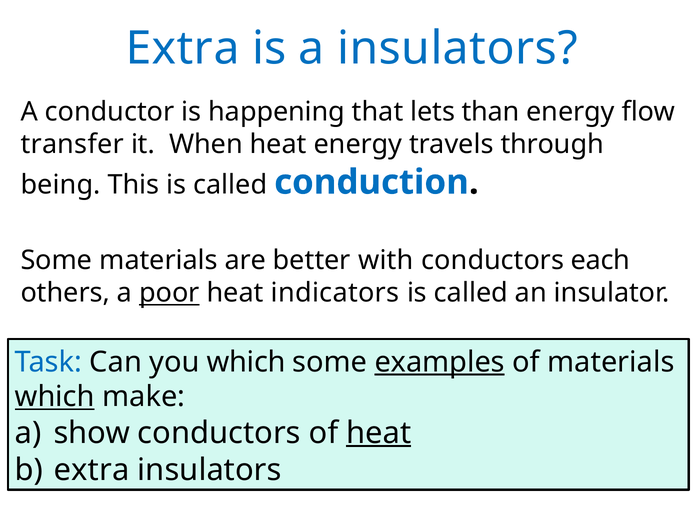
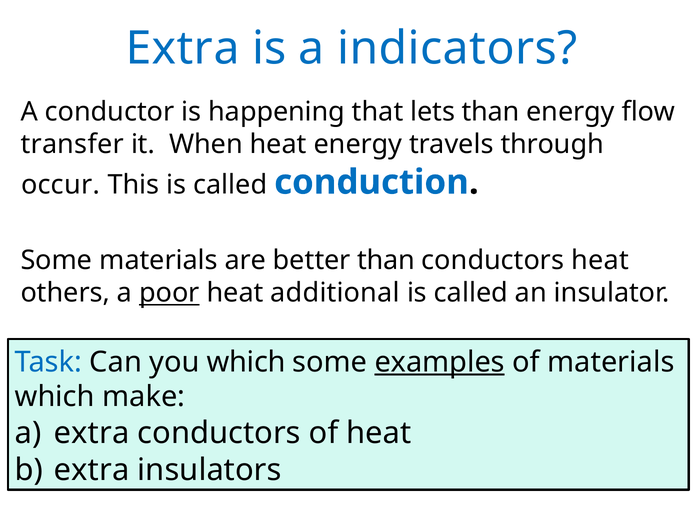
a insulators: insulators -> indicators (457, 48)
being: being -> occur (60, 185)
better with: with -> than (386, 261)
conductors each: each -> heat (600, 261)
indicators: indicators -> additional (335, 293)
which underline: present -> none (55, 397)
a show: show -> extra (92, 433)
heat underline: present -> none (379, 433)
